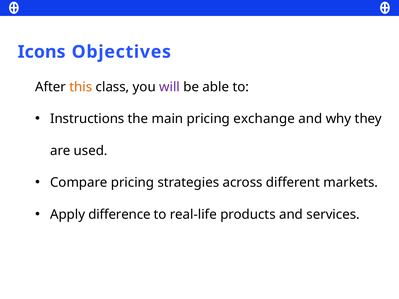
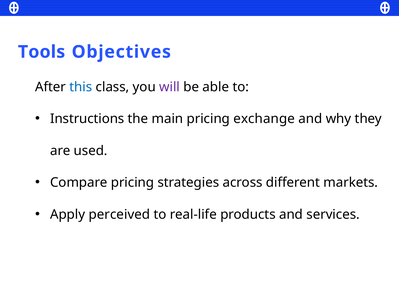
Icons: Icons -> Tools (42, 52)
this colour: orange -> blue (81, 87)
difference: difference -> perceived (119, 215)
